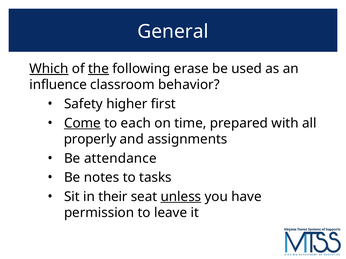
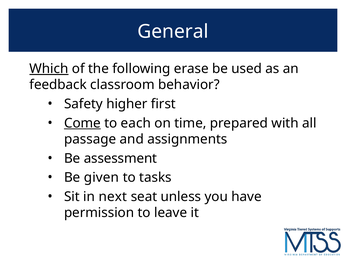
the underline: present -> none (99, 69)
influence: influence -> feedback (58, 85)
properly: properly -> passage (90, 139)
attendance: attendance -> assessment (120, 159)
notes: notes -> given (101, 178)
their: their -> next (113, 197)
unless underline: present -> none (181, 197)
